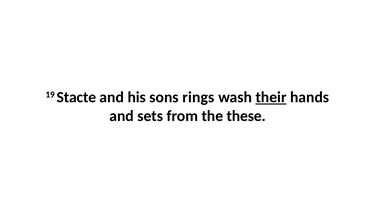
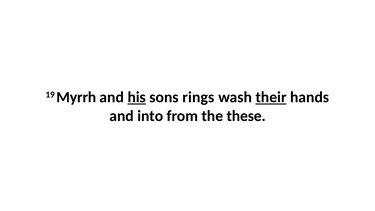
Stacte: Stacte -> Myrrh (76, 97)
his underline: none -> present (137, 97)
sets: sets -> into (150, 116)
